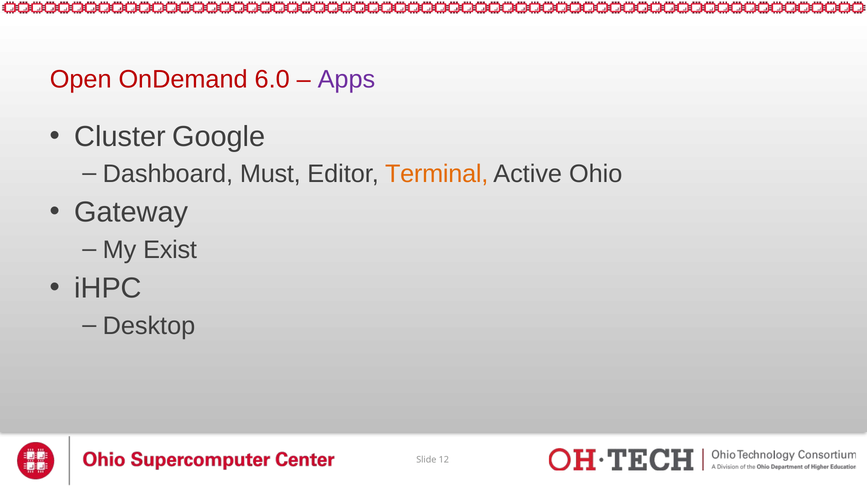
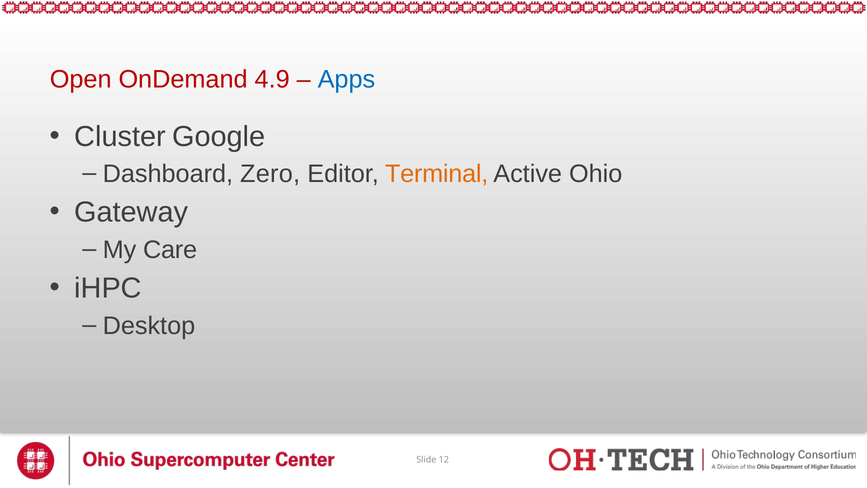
6.0: 6.0 -> 4.9 (272, 79)
Apps colour: purple -> blue (346, 79)
Must: Must -> Zero (270, 174)
Exist: Exist -> Care (170, 250)
